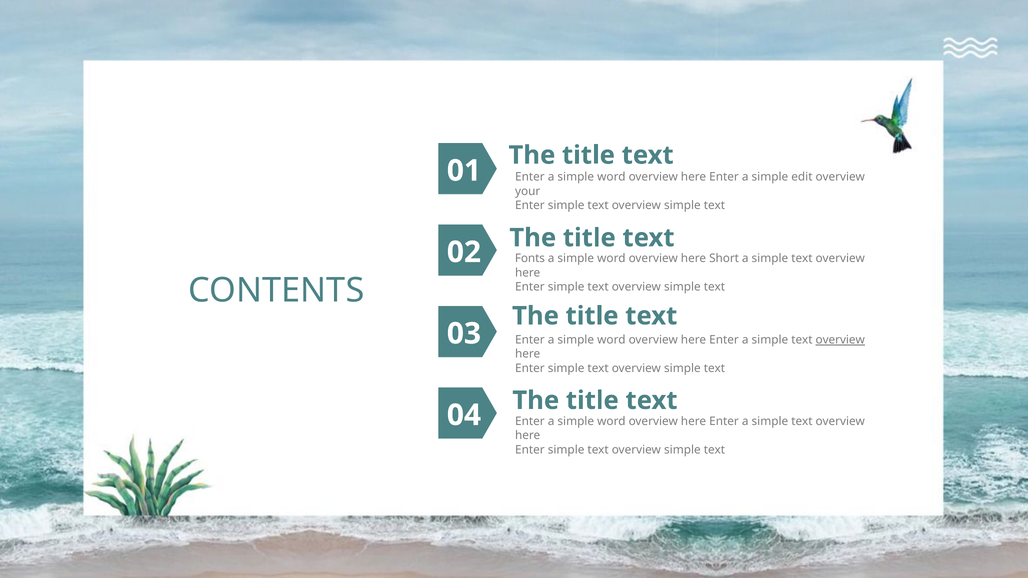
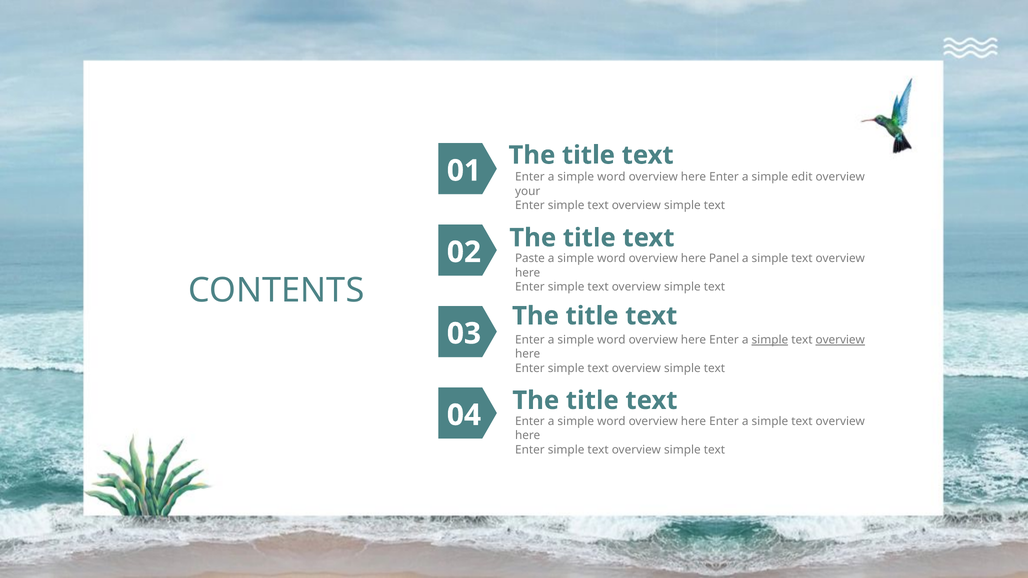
Fonts: Fonts -> Paste (530, 259)
Short: Short -> Panel (724, 259)
simple underline: none -> present (770, 340)
